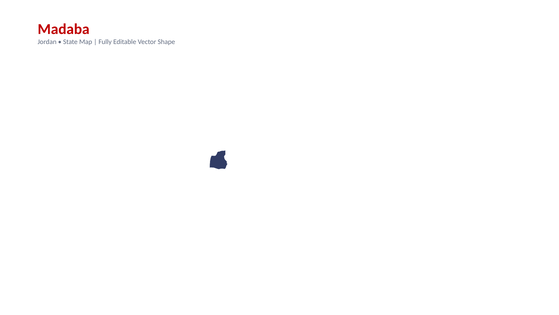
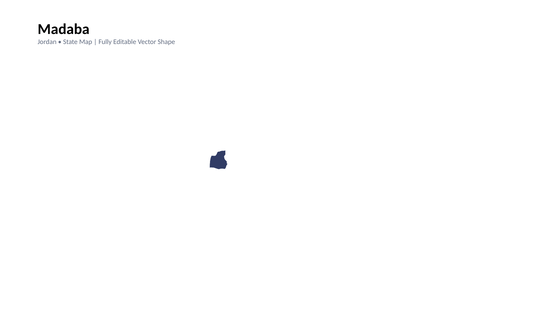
Madaba colour: red -> black (64, 29)
